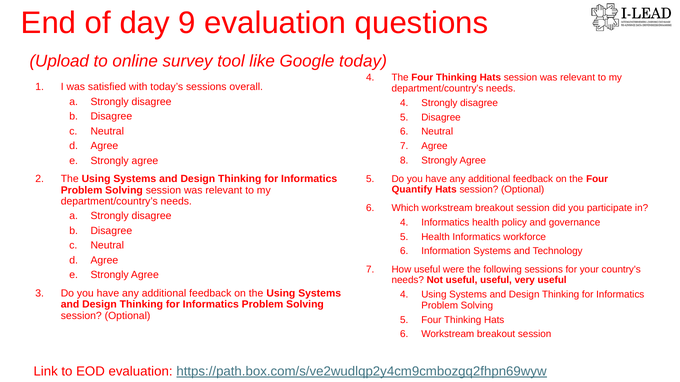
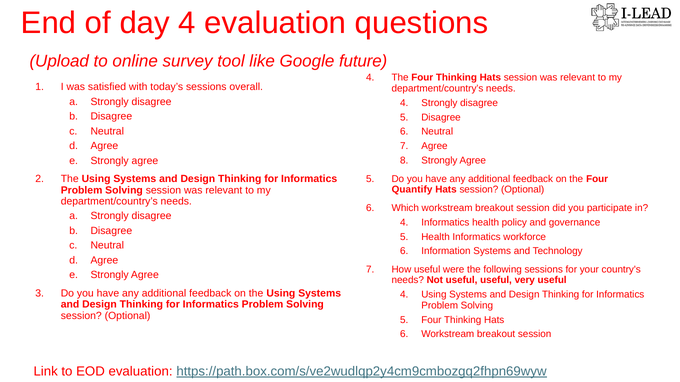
day 9: 9 -> 4 (187, 23)
today: today -> future (363, 61)
